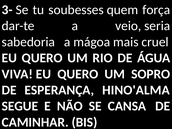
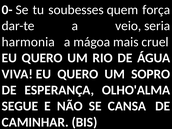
3-: 3- -> 0- (7, 10)
sabedoria: sabedoria -> harmonia (28, 42)
HINO'ALMA: HINO'ALMA -> OLHO'ALMA (136, 90)
